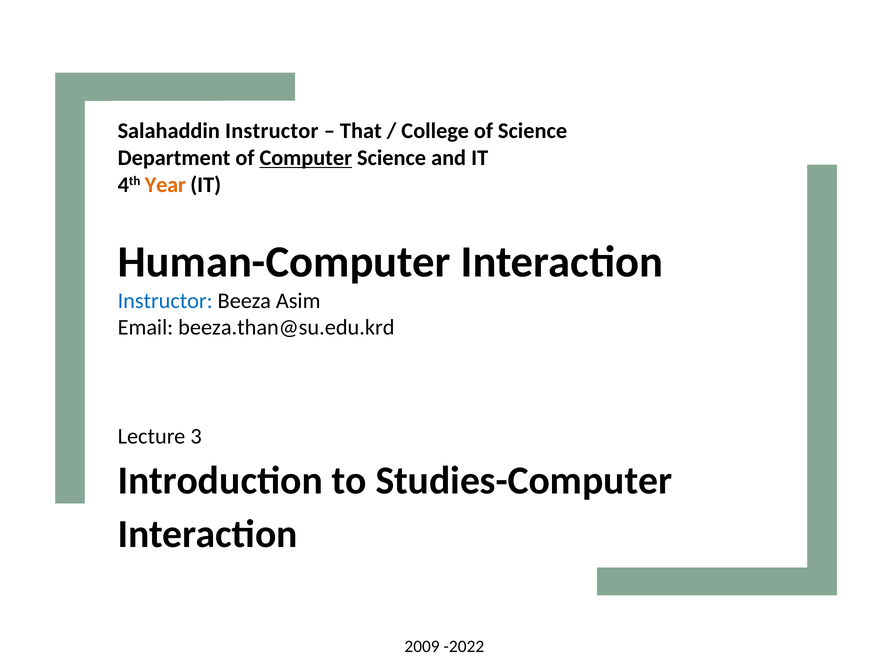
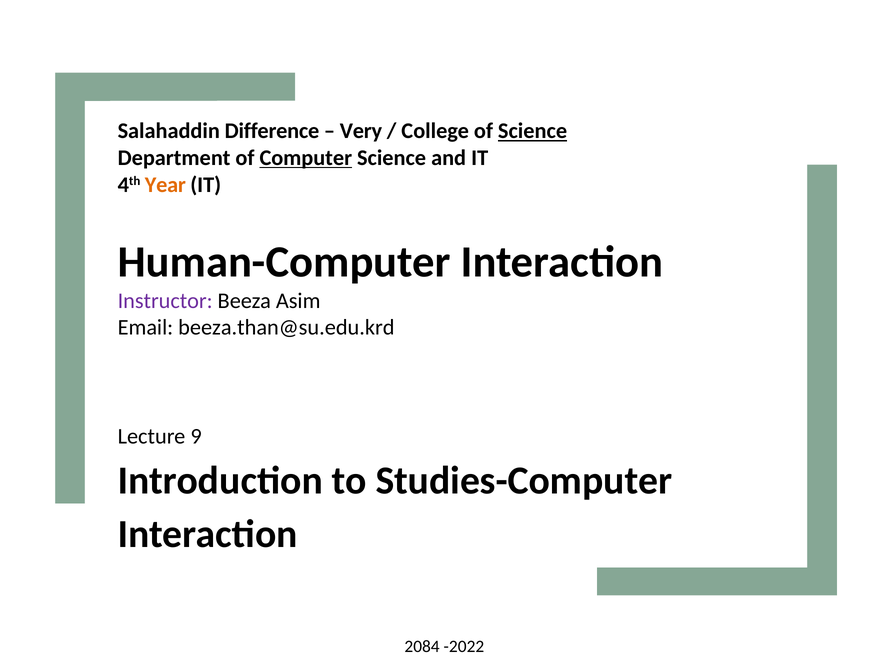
Salahaddin Instructor: Instructor -> Difference (272, 131)
That: That -> Very (361, 131)
Science underline: none -> present (533, 131)
Instructor colour: blue -> purple (165, 301)
3: 3 -> 9 (196, 436)
2009: 2009 -> 2084 (422, 646)
